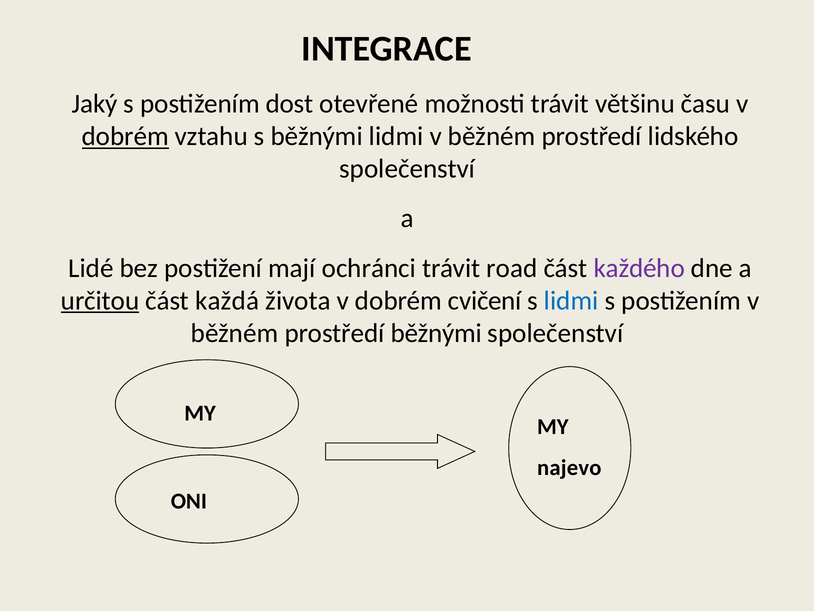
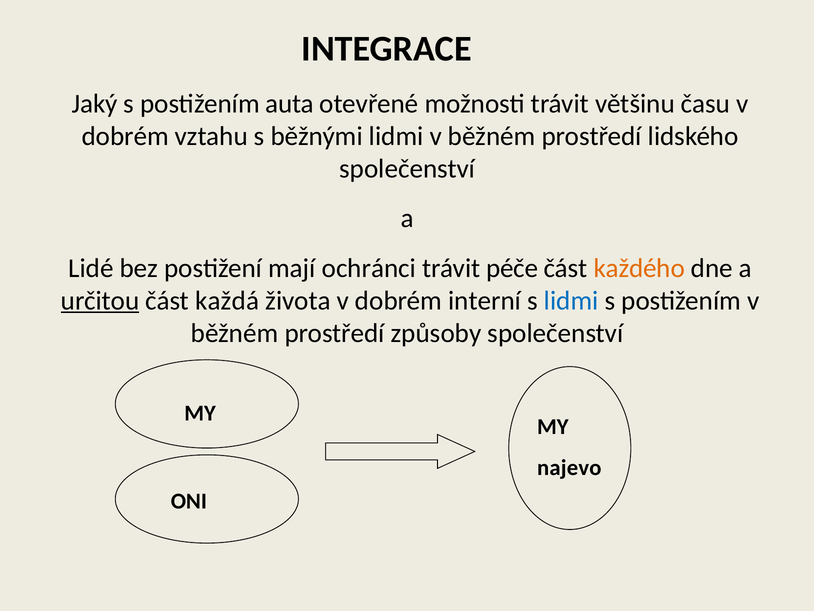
dost: dost -> auta (290, 104)
dobrém underline: present -> none (125, 136)
road: road -> péče (512, 268)
každého colour: purple -> orange (639, 268)
cvičení: cvičení -> interní (485, 300)
prostředí běžnými: běžnými -> způsoby (436, 333)
